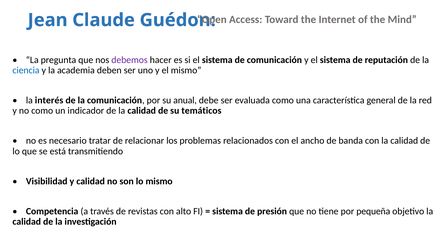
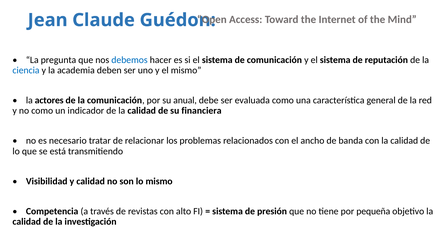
debemos colour: purple -> blue (130, 60)
interés: interés -> actores (49, 100)
temáticos: temáticos -> financiera (201, 111)
